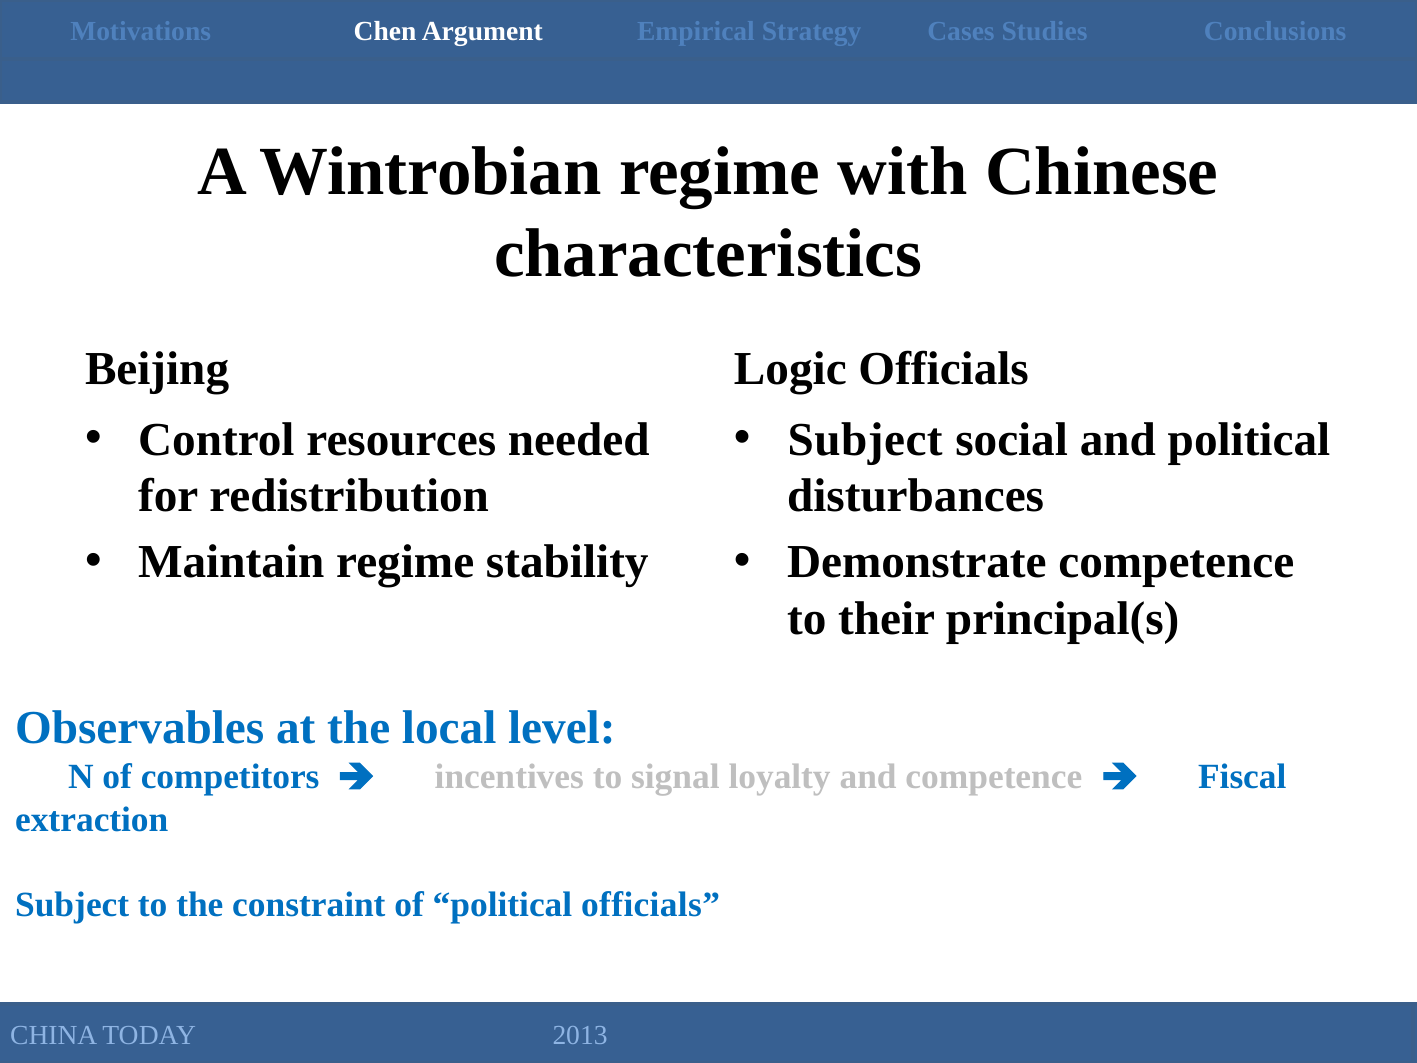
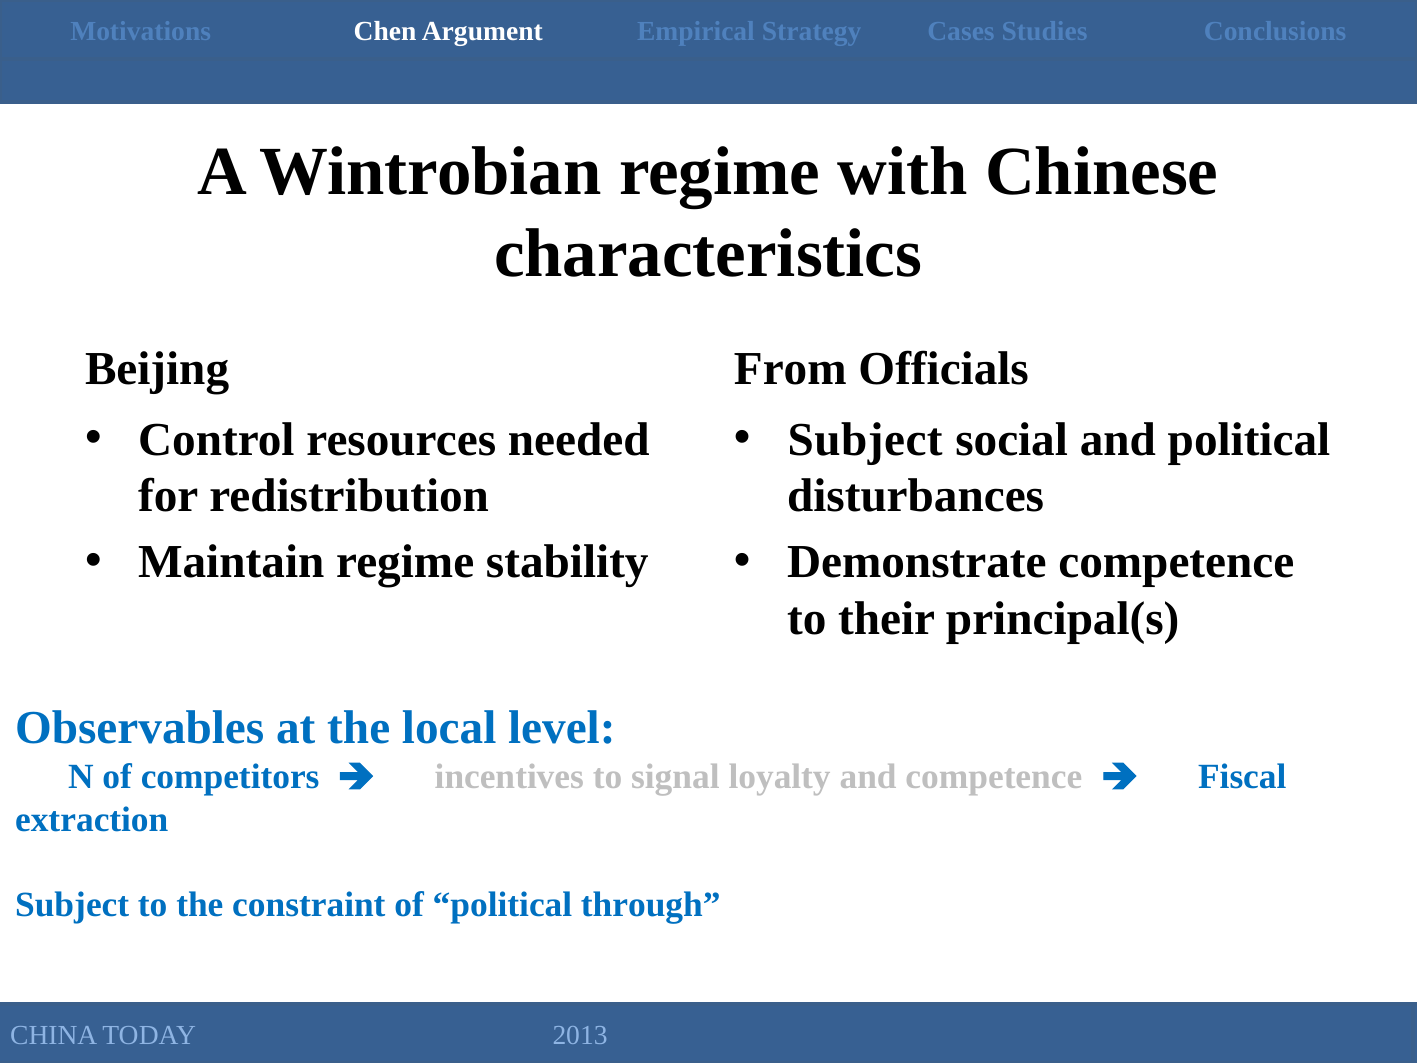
Logic: Logic -> From (790, 369)
political officials: officials -> through (651, 905)
